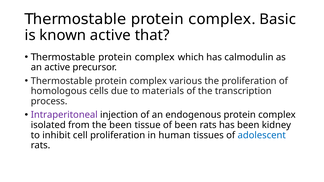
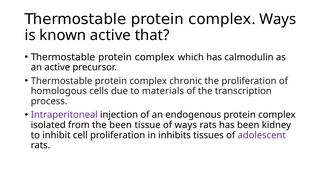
Basic: Basic -> Ways (278, 19)
various: various -> chronic (186, 81)
of been: been -> ways (186, 125)
human: human -> inhibits (175, 135)
adolescent colour: blue -> purple (262, 135)
